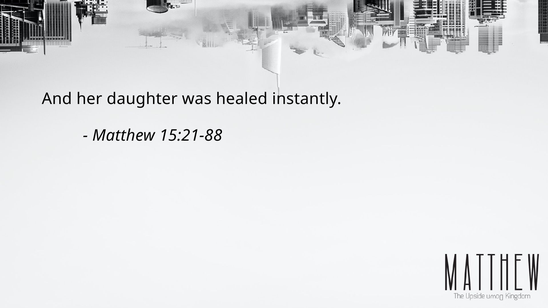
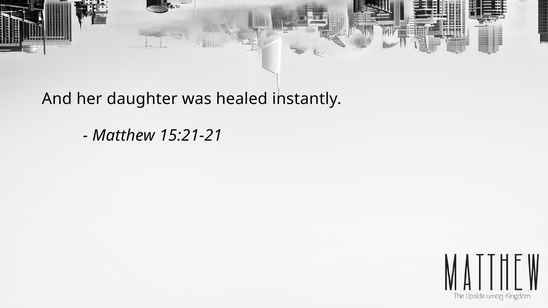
15:21-88: 15:21-88 -> 15:21-21 (191, 136)
